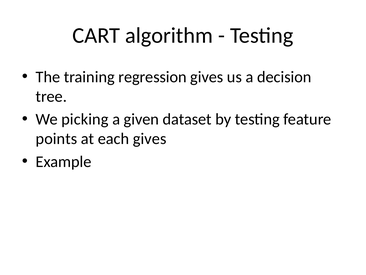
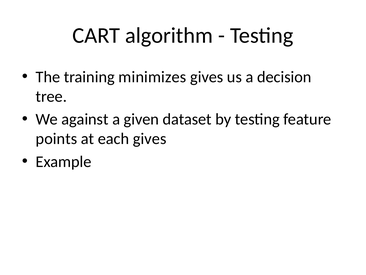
regression: regression -> minimizes (152, 77)
picking: picking -> against (85, 119)
